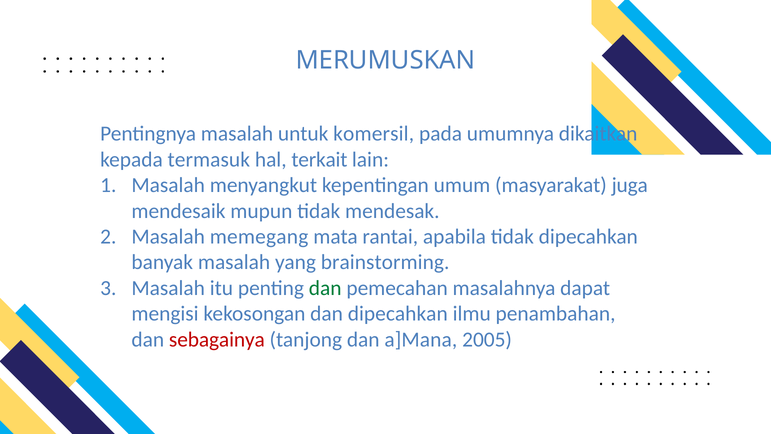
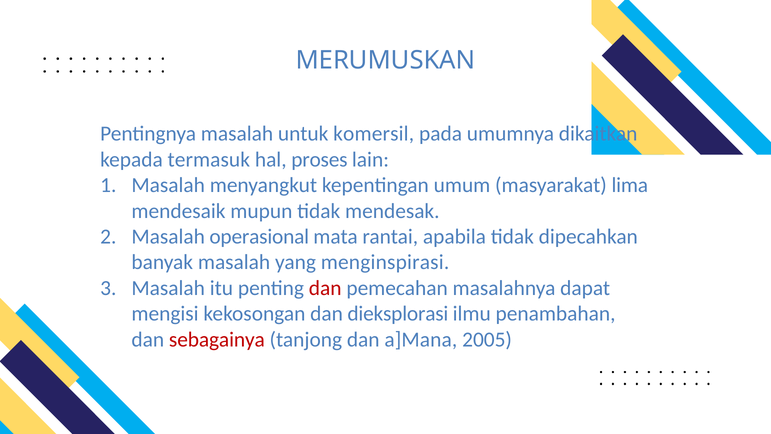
terkait: terkait -> proses (319, 159)
juga: juga -> lima (630, 185)
memegang: memegang -> operasional (259, 237)
brainstorming: brainstorming -> menginspirasi (385, 262)
dan colour: green -> red (325, 288)
dan dipecahkan: dipecahkan -> dieksplorasi (398, 314)
